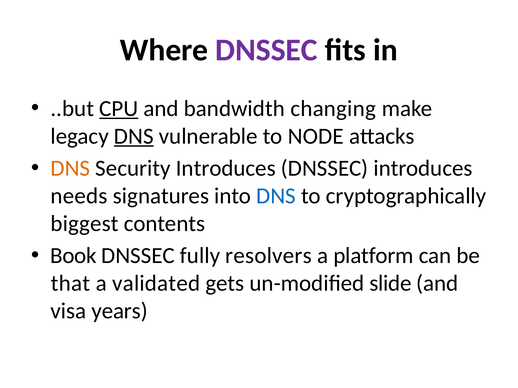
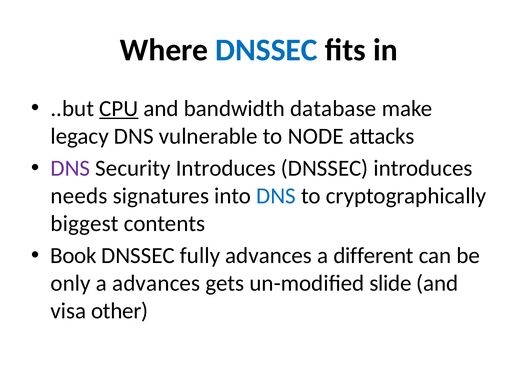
DNSSEC colour: purple -> blue (266, 50)
changing: changing -> database (333, 109)
DNS underline: present -> none (134, 136)
DNS colour: orange -> purple (70, 169)
fully resolvers: resolvers -> advances (269, 256)
platform: platform -> different (374, 256)
that: that -> only (71, 284)
a validated: validated -> advances (156, 284)
years: years -> other (120, 311)
